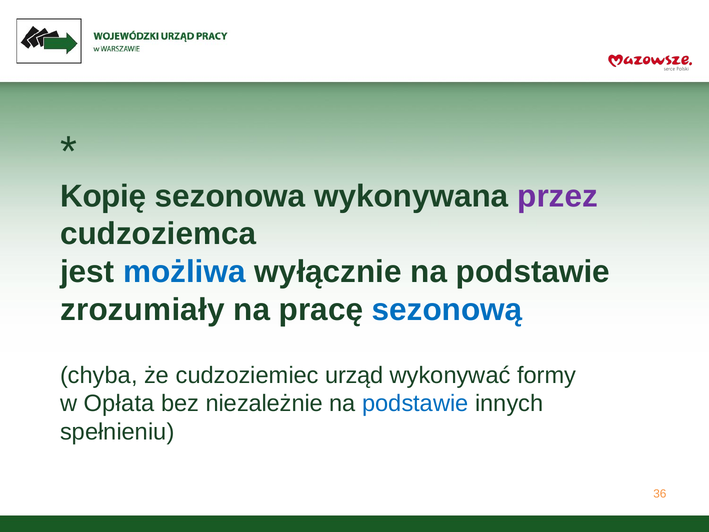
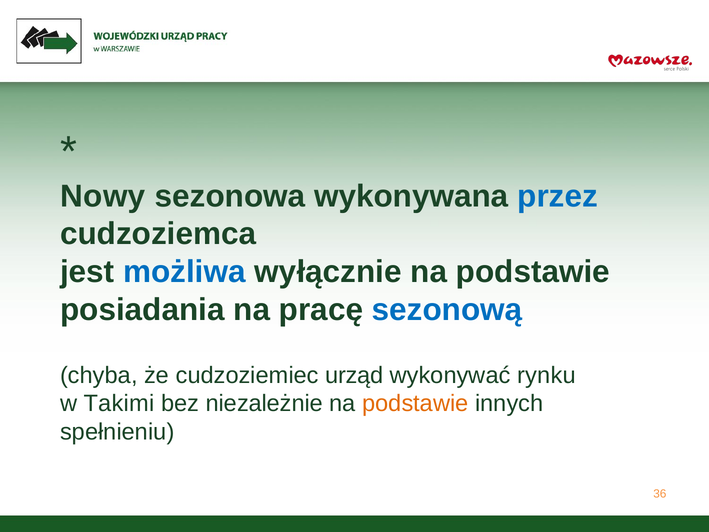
Kopię: Kopię -> Nowy (103, 196)
przez colour: purple -> blue (558, 196)
zrozumiały: zrozumiały -> posiadania (142, 309)
formy: formy -> rynku (547, 375)
Opłata: Opłata -> Takimi (119, 404)
podstawie colour: blue -> orange (415, 404)
